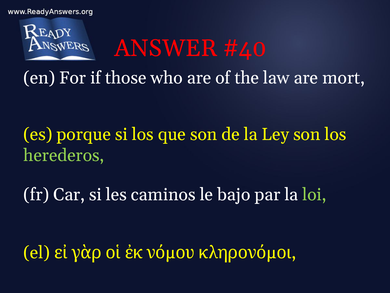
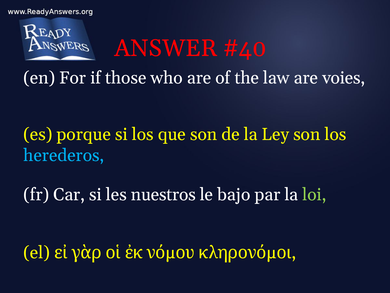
mort: mort -> voies (344, 78)
herederos colour: light green -> light blue (64, 155)
caminos: caminos -> nuestros (163, 194)
